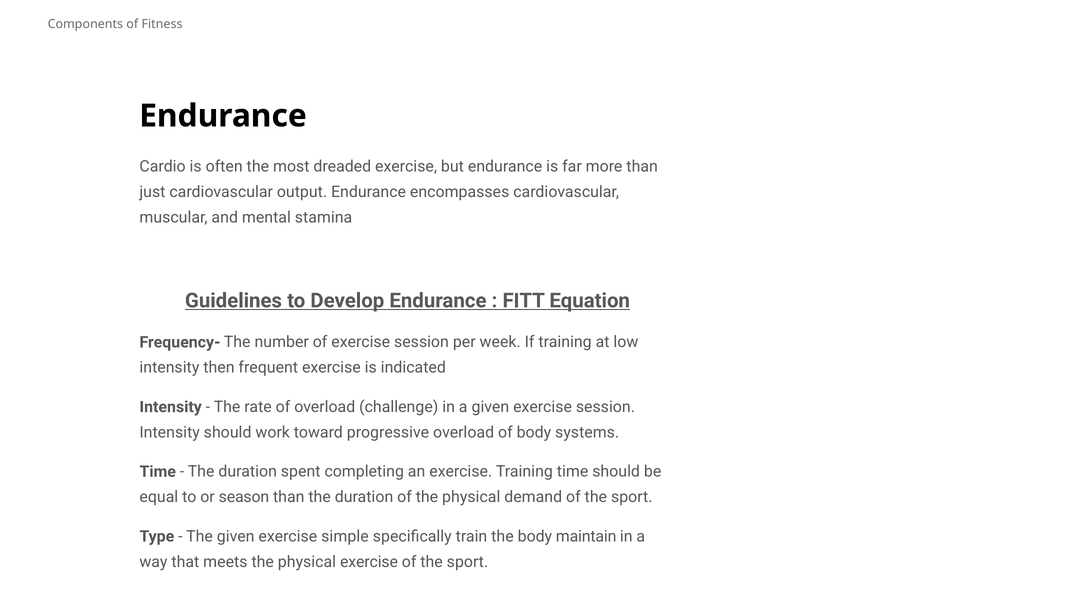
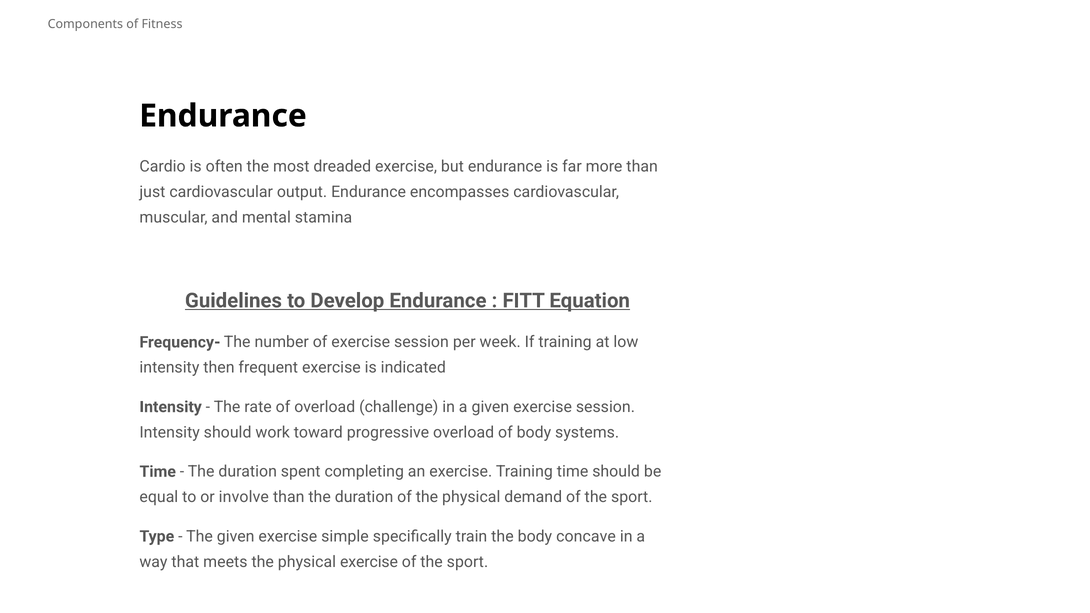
season: season -> involve (244, 497)
maintain: maintain -> concave (586, 536)
